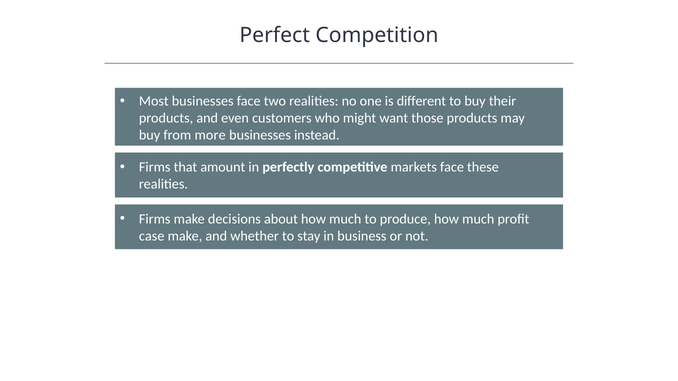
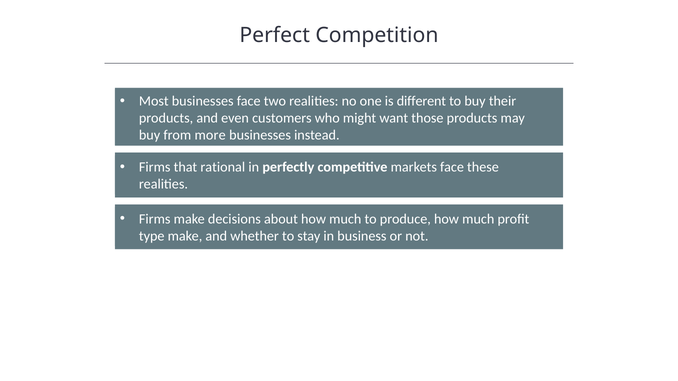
amount: amount -> rational (223, 167)
case: case -> type (152, 236)
